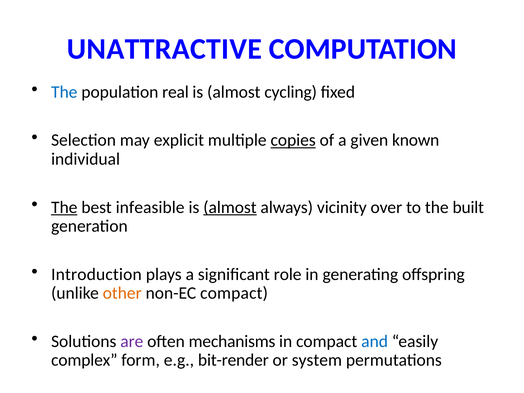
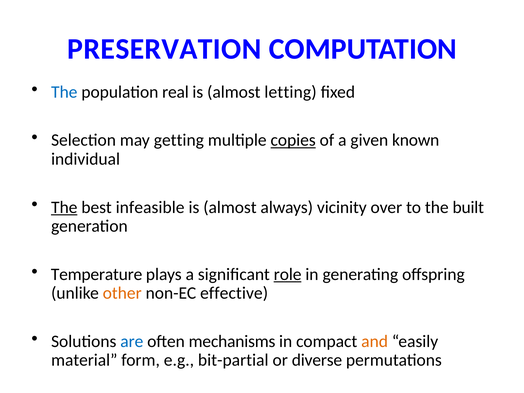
UNATTRACTIVE: UNATTRACTIVE -> PRESERVATION (164, 49)
cycling: cycling -> letting (291, 92)
explicit: explicit -> getting (179, 140)
almost underline: present -> none (230, 207)
Introduction: Introduction -> Temperature (97, 274)
role underline: none -> present (288, 274)
non-EC compact: compact -> effective (234, 293)
are colour: purple -> blue (132, 341)
and colour: blue -> orange (375, 341)
complex: complex -> material (84, 360)
bit-render: bit-render -> bit-partial (233, 360)
system: system -> diverse (317, 360)
